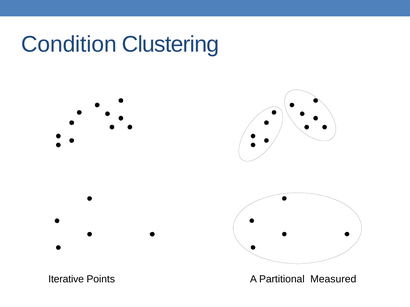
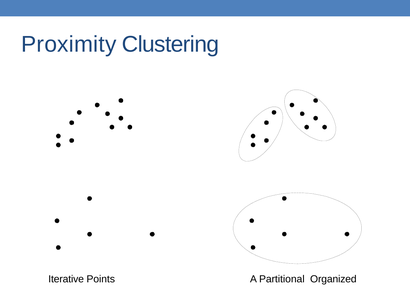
Condition: Condition -> Proximity (69, 44)
Measured: Measured -> Organized (333, 279)
